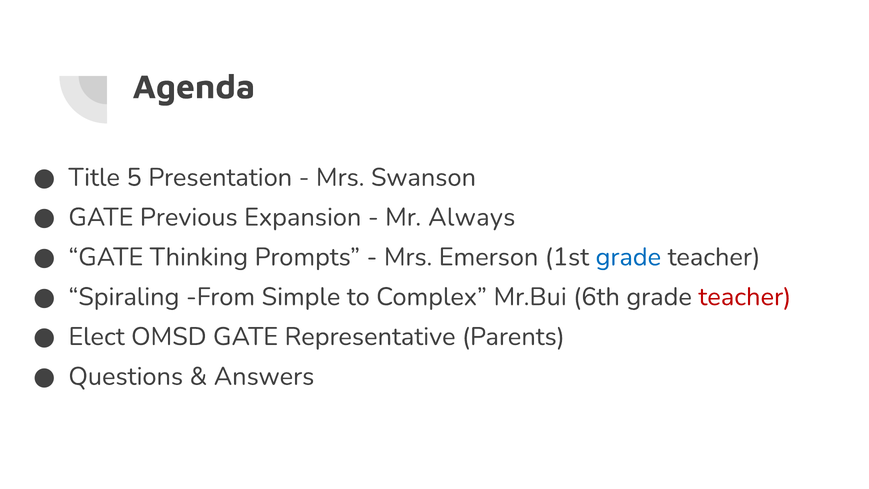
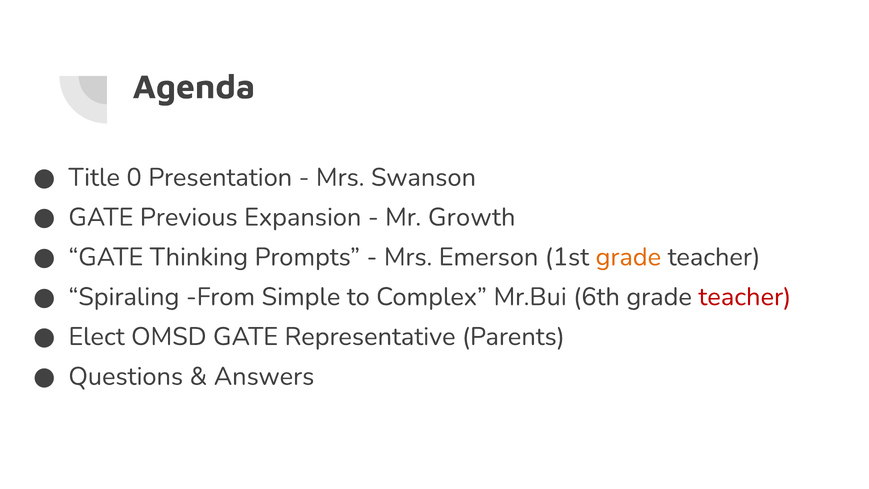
5: 5 -> 0 (134, 177)
Always: Always -> Growth (472, 217)
grade colour: blue -> orange (628, 257)
